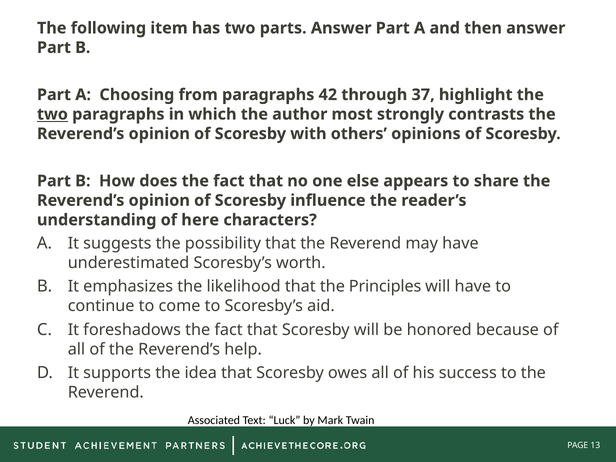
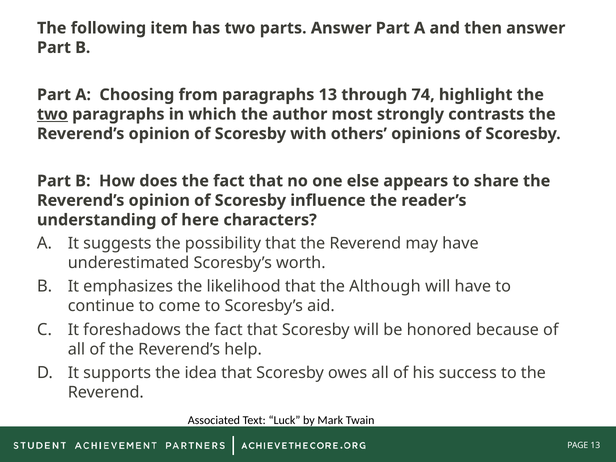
paragraphs 42: 42 -> 13 (328, 95)
37: 37 -> 74 (423, 95)
Principles: Principles -> Although (385, 287)
